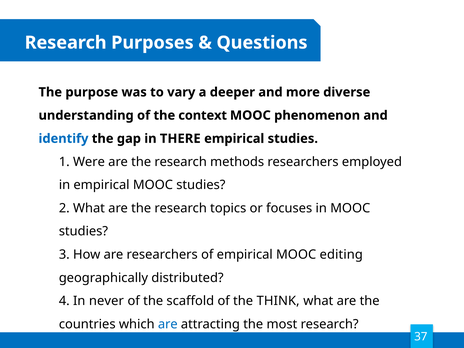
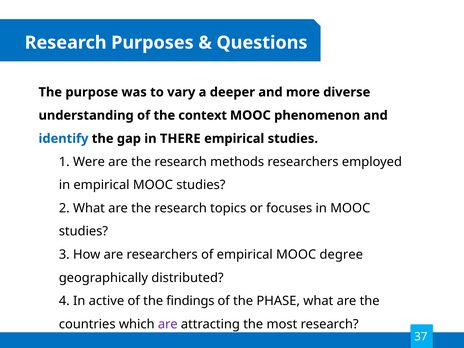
editing: editing -> degree (341, 255)
never: never -> active (106, 301)
scaffold: scaffold -> findings (190, 301)
THINK: THINK -> PHASE (278, 301)
are colour: blue -> purple (168, 324)
